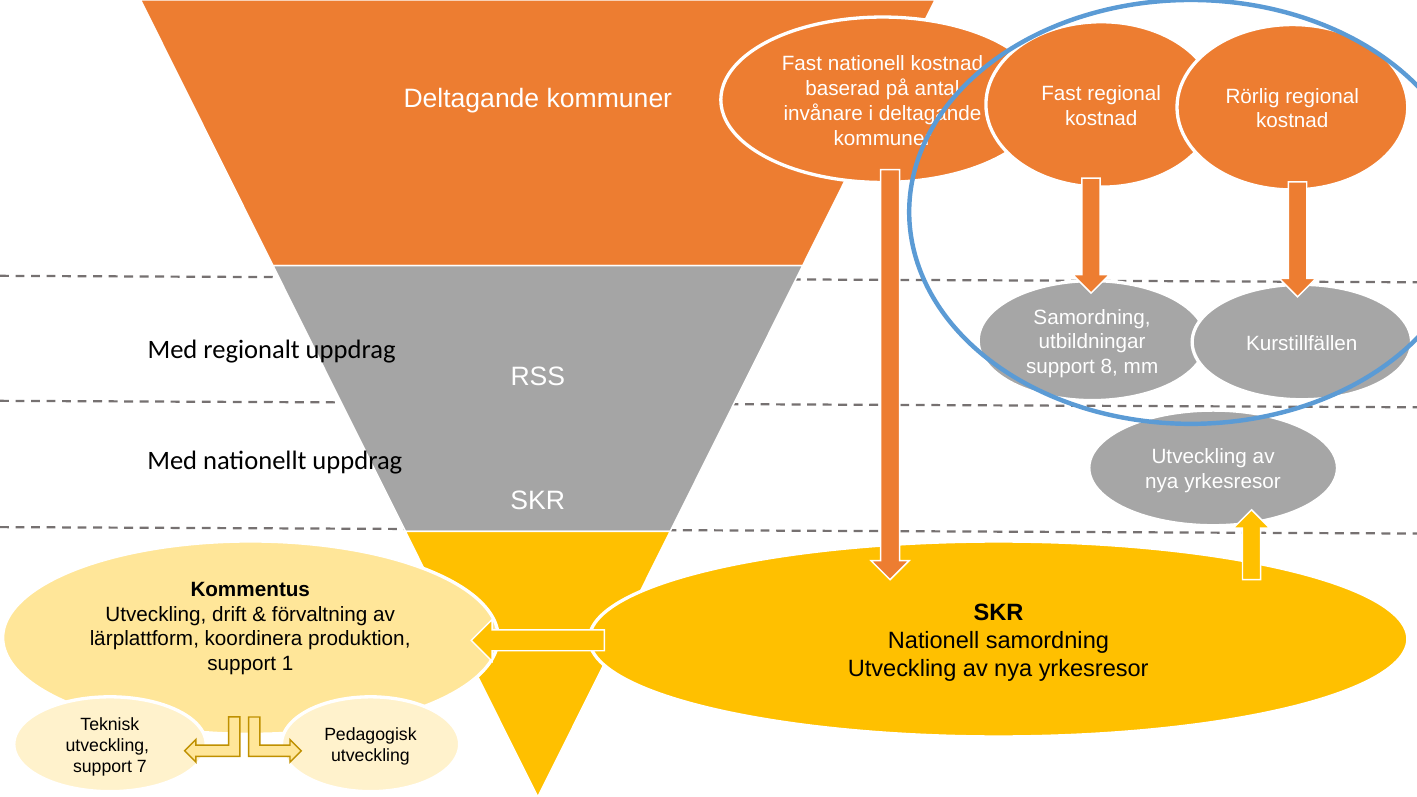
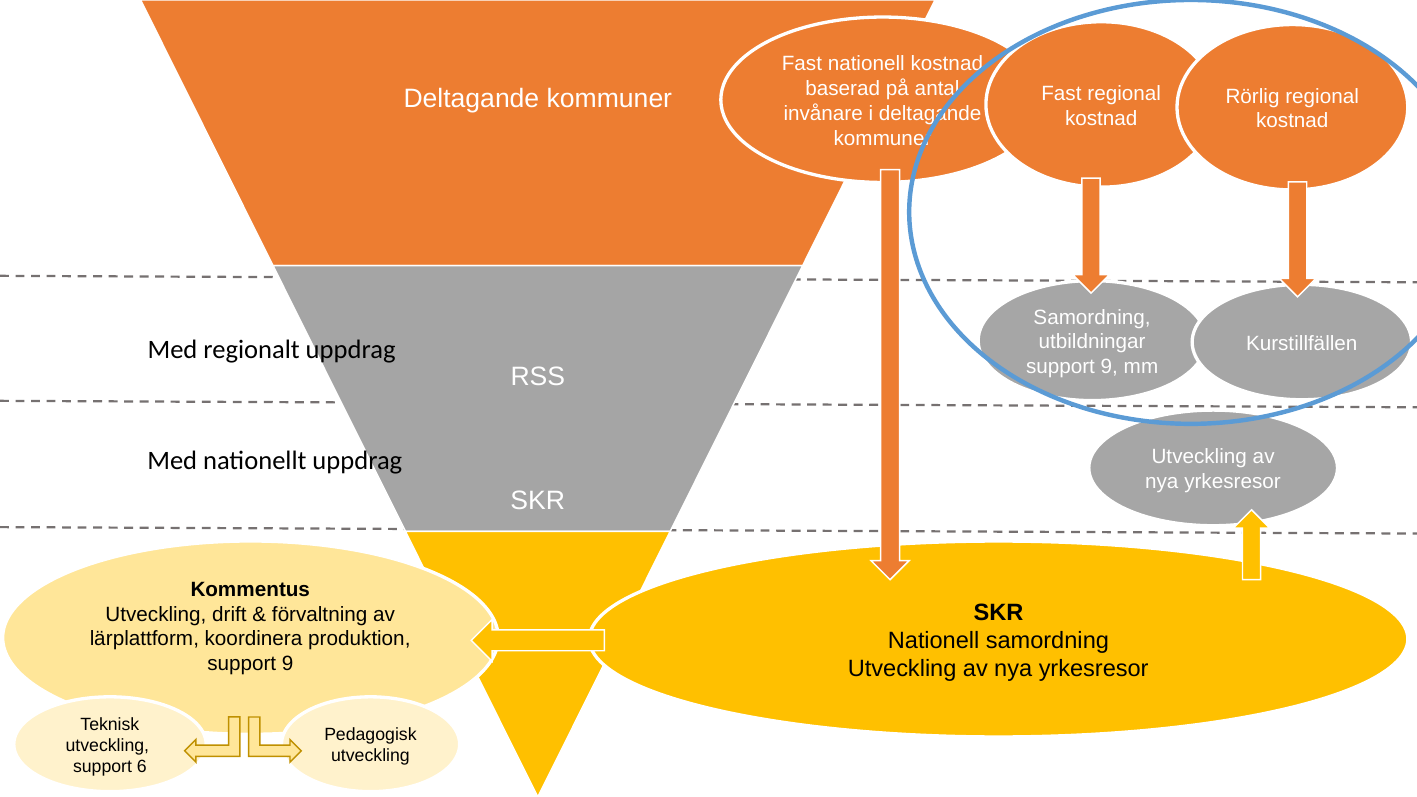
8: 8 -> 9 (1109, 367)
1: 1 -> 9 (288, 664)
7: 7 -> 6 (142, 767)
